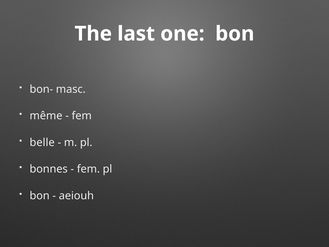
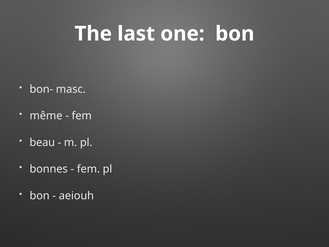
belle: belle -> beau (42, 142)
